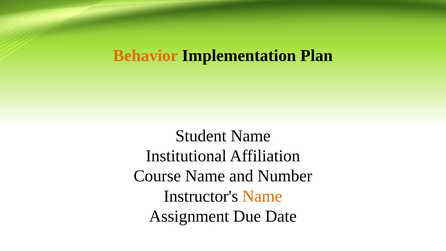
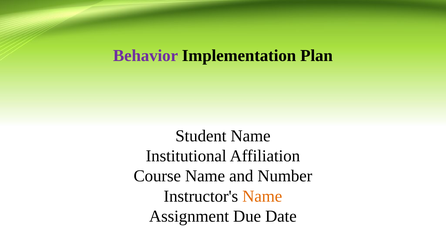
Behavior colour: orange -> purple (146, 56)
